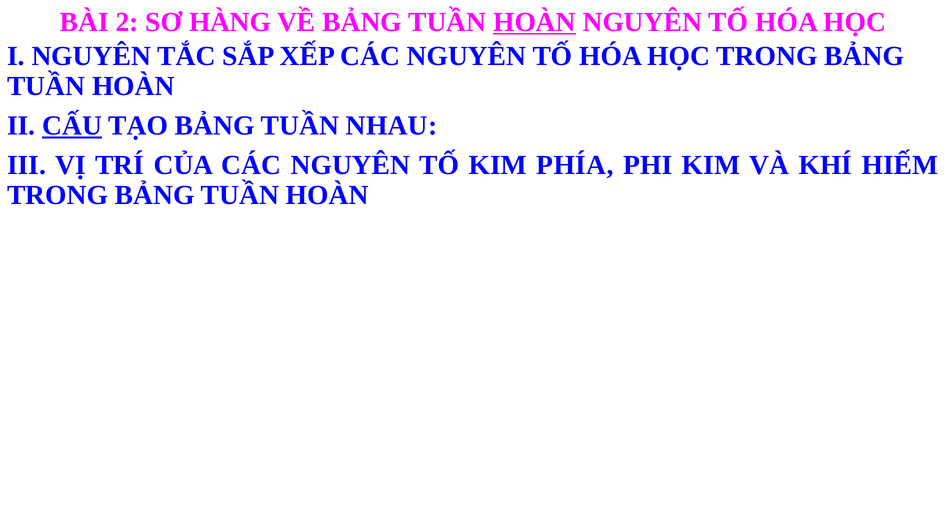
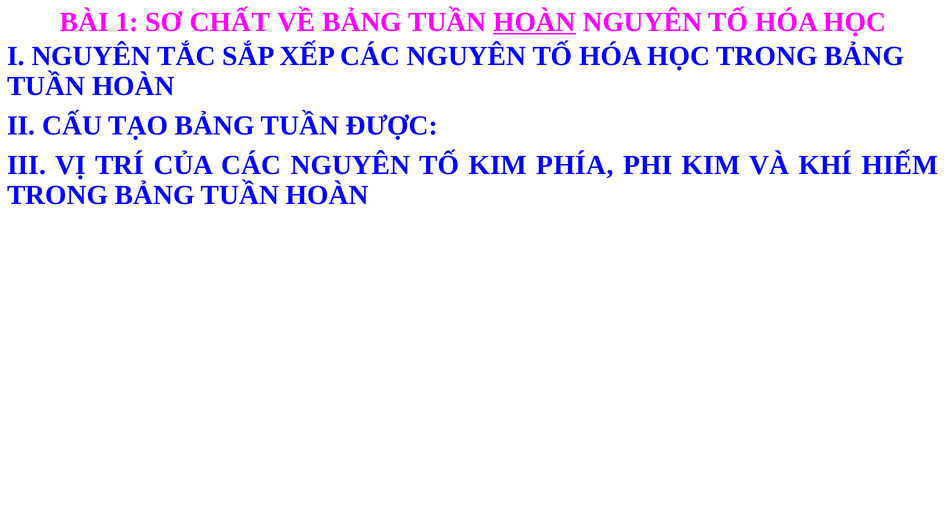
2: 2 -> 1 (127, 22)
HÀNG: HÀNG -> CHẤT (230, 22)
CẤU underline: present -> none (72, 126)
NHAU: NHAU -> ĐƯỢC (392, 126)
